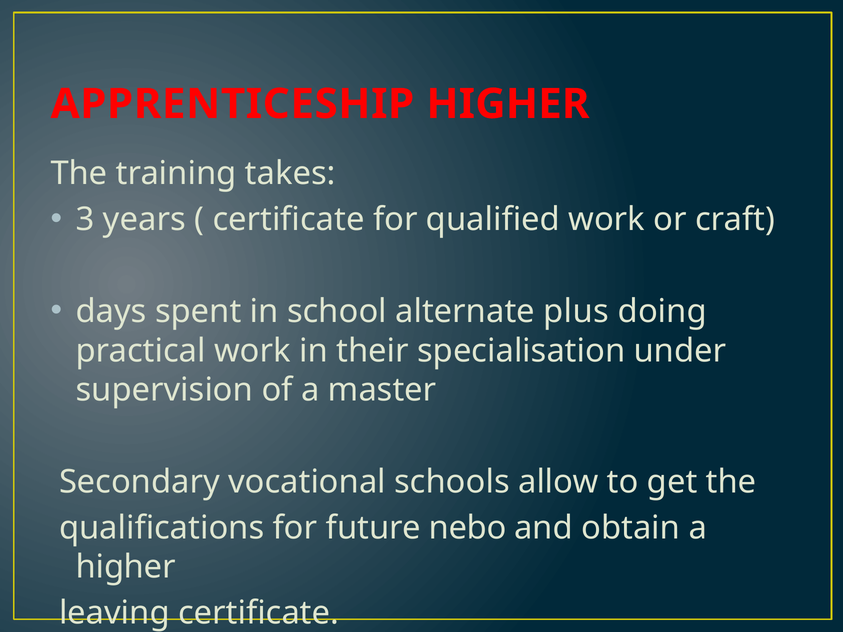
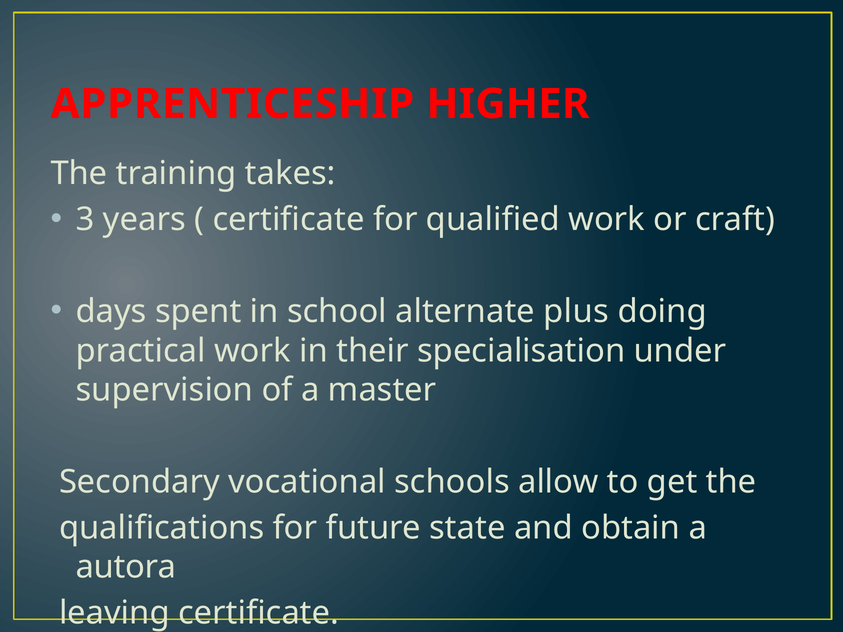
nebo: nebo -> state (467, 528)
higher: higher -> autora (126, 567)
